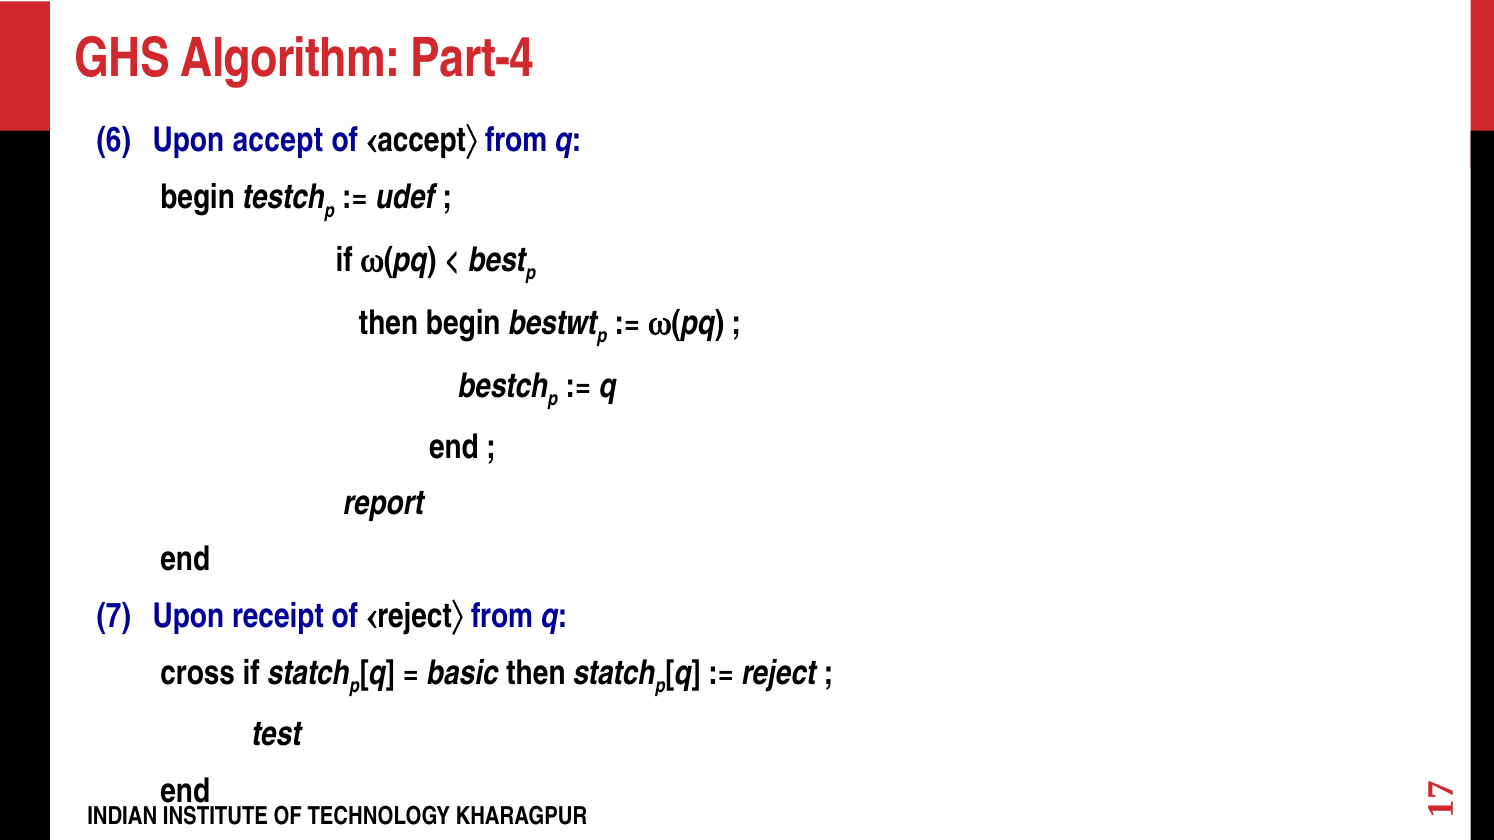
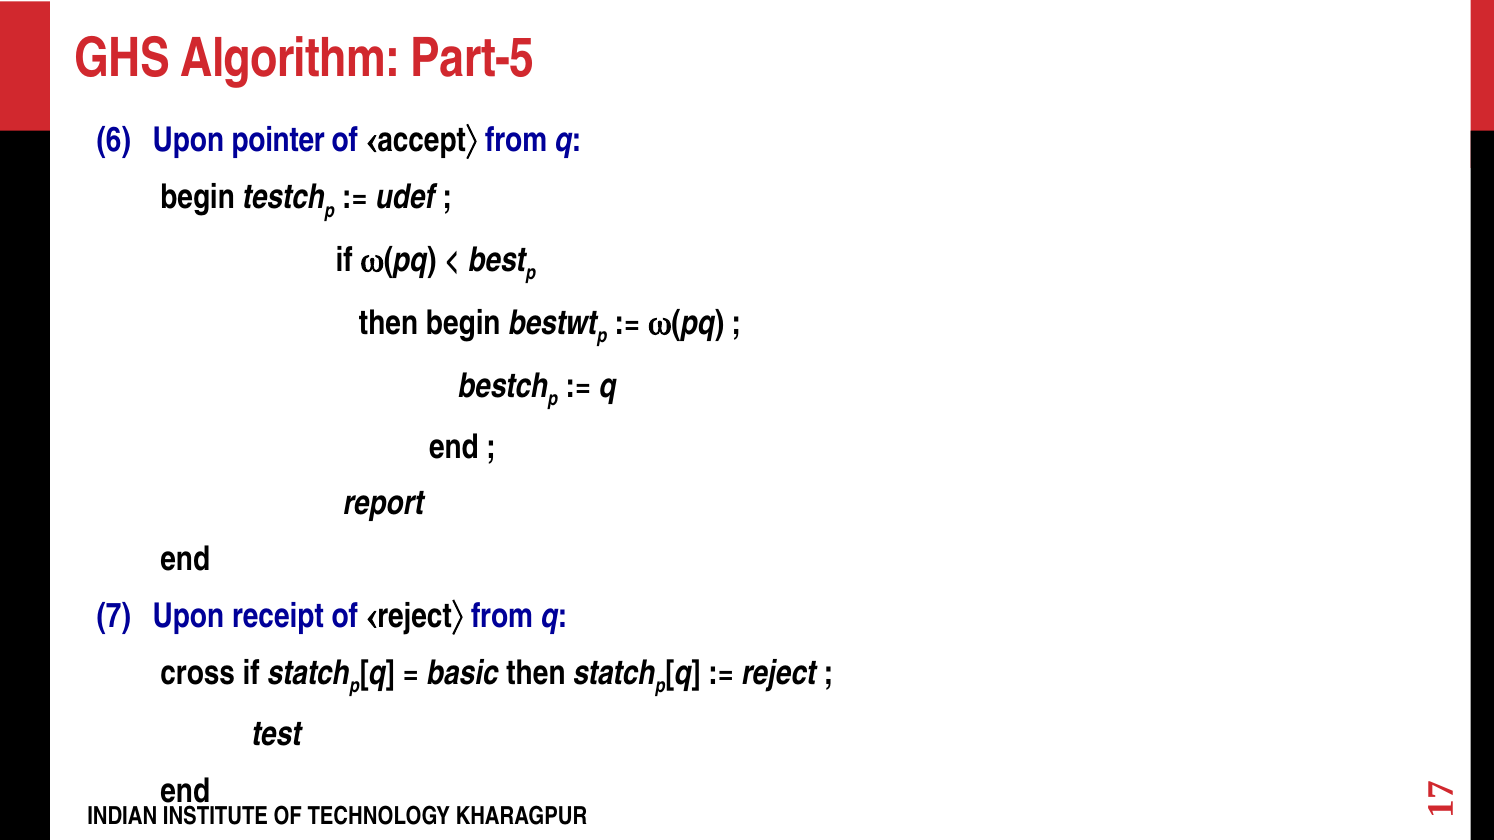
Part-4: Part-4 -> Part-5 (473, 58)
accept: accept -> pointer (278, 140)
